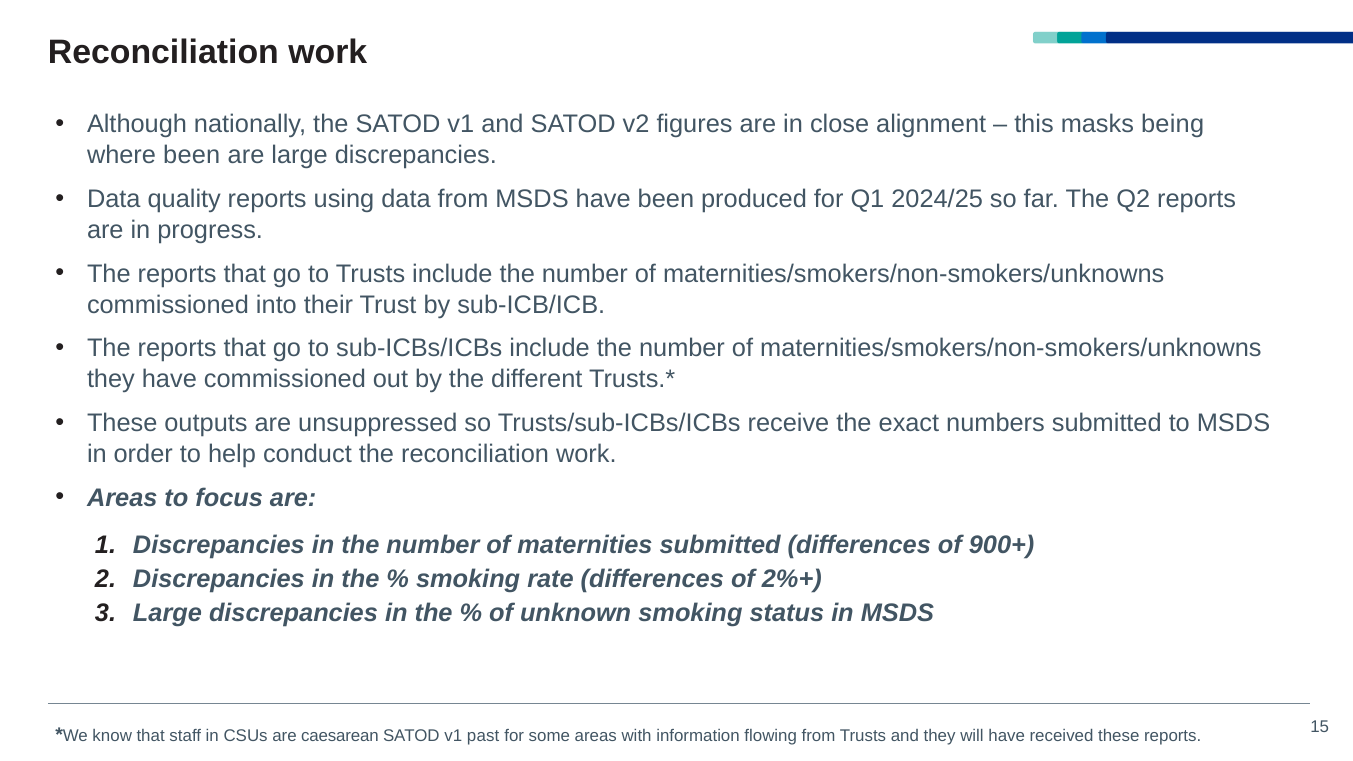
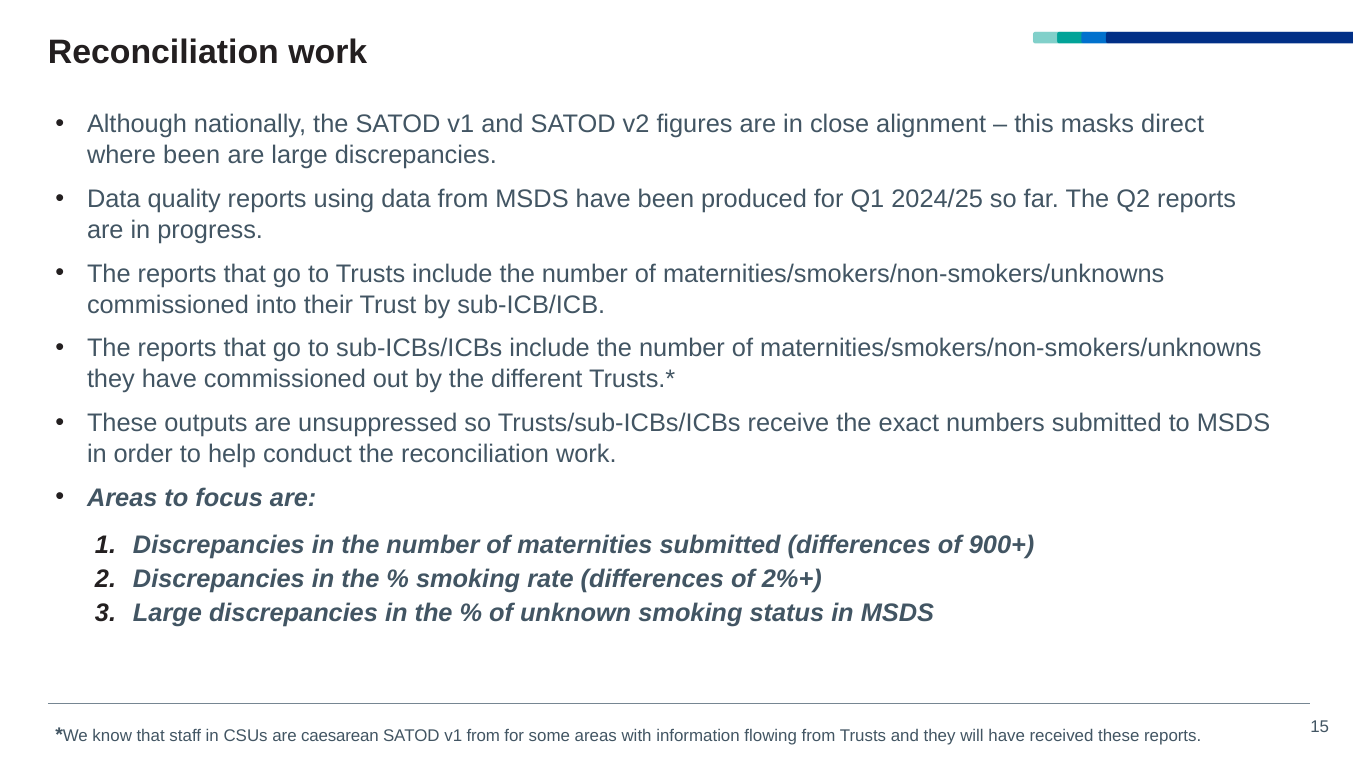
being: being -> direct (1173, 124)
v1 past: past -> from (483, 736)
